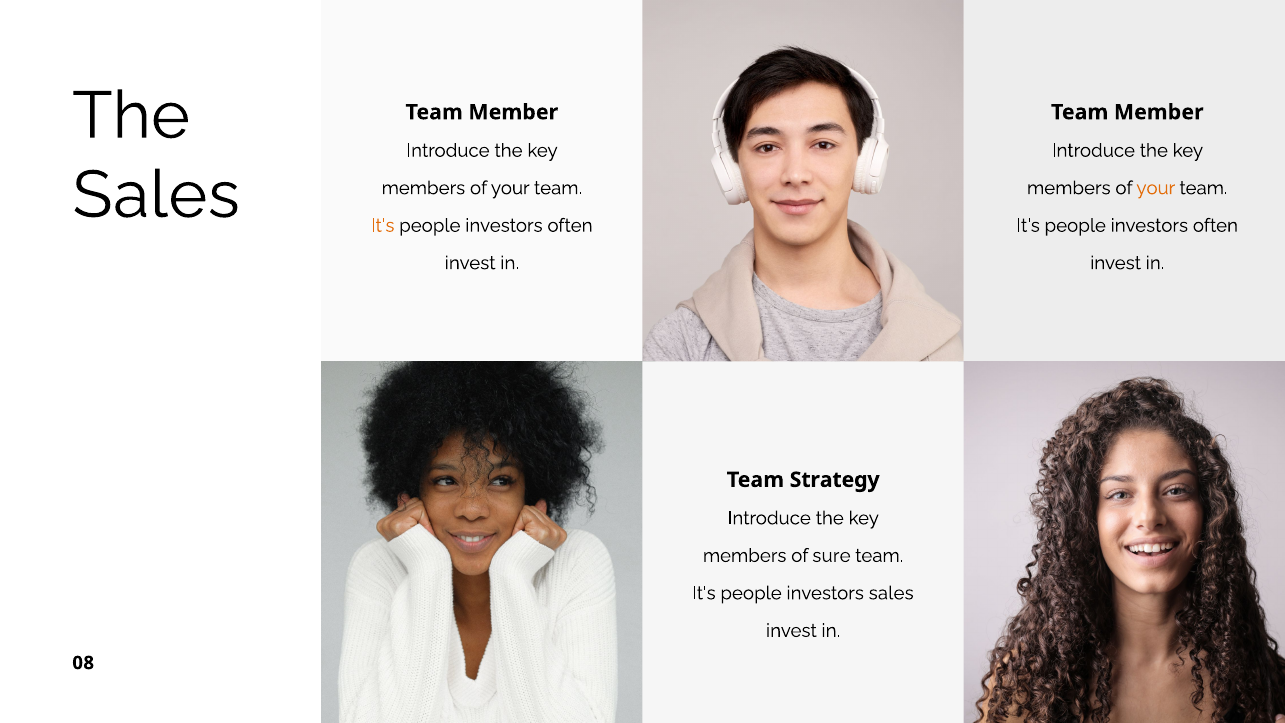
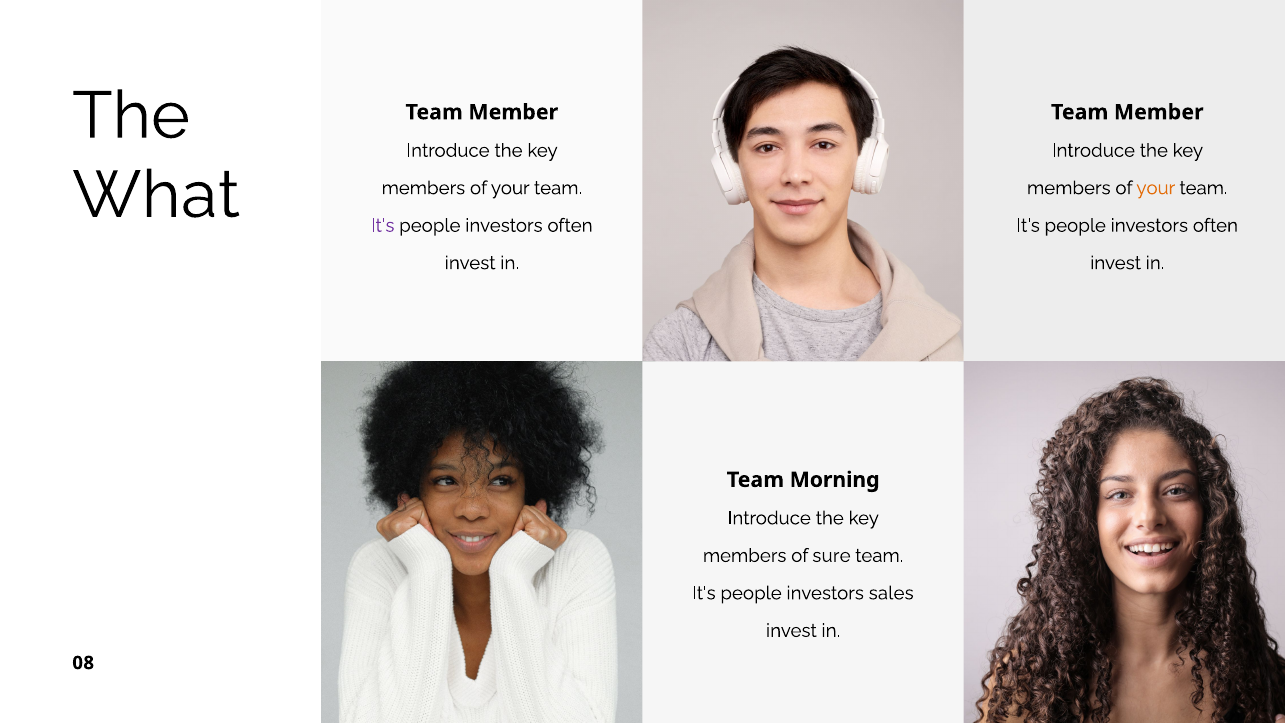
Sales: Sales -> What (156, 195)
It's colour: orange -> purple (383, 225)
Strategy: Strategy -> Morning (835, 480)
